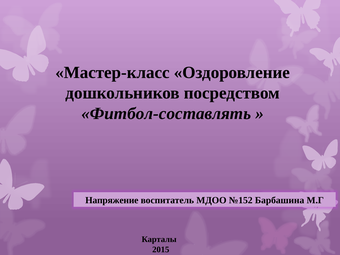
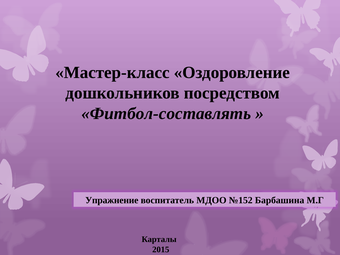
Напряжение: Напряжение -> Упражнение (112, 200)
